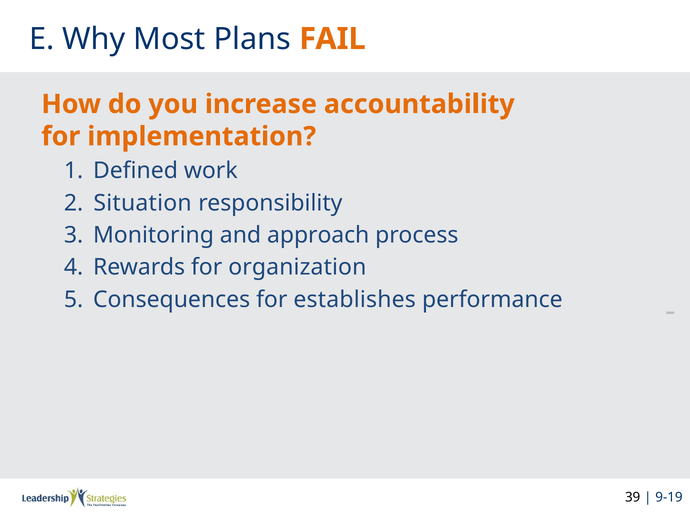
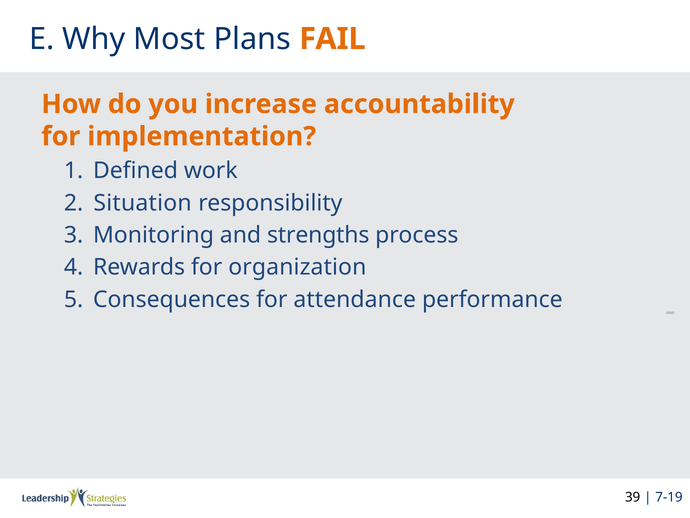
approach: approach -> strengths (318, 235)
establishes: establishes -> attendance (355, 299)
9-19: 9-19 -> 7-19 (669, 497)
